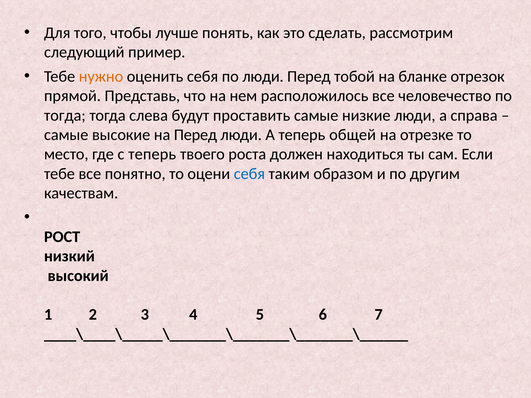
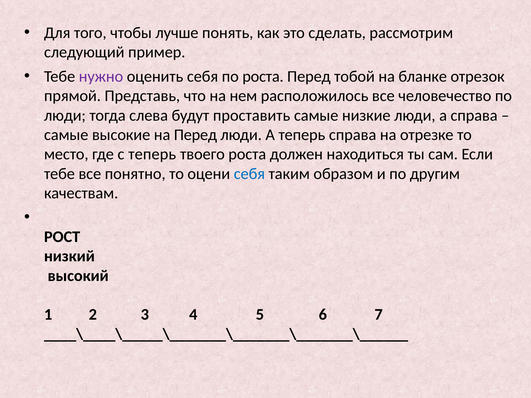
нужно colour: orange -> purple (101, 76)
по люди: люди -> роста (263, 76)
тогда: тогда -> люди (65, 115)
теперь общей: общей -> справа (353, 135)
